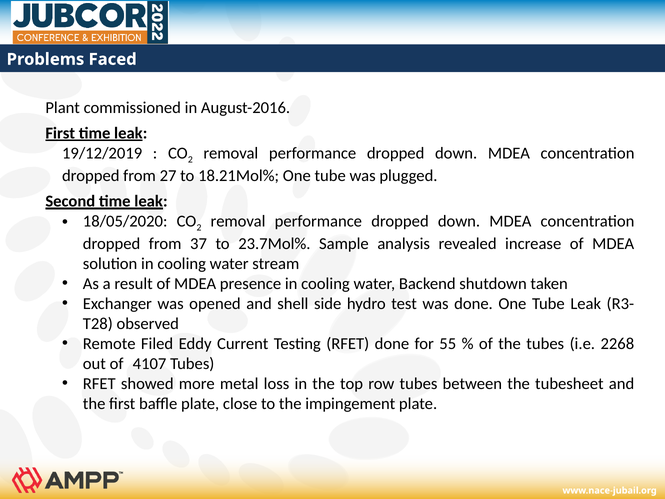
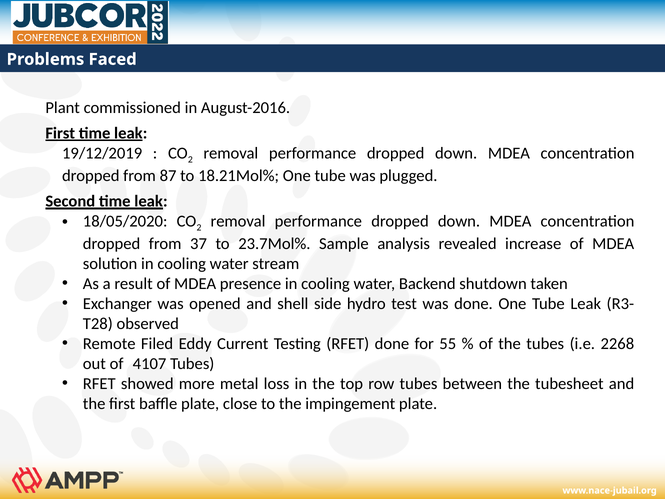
27: 27 -> 87 (168, 176)
